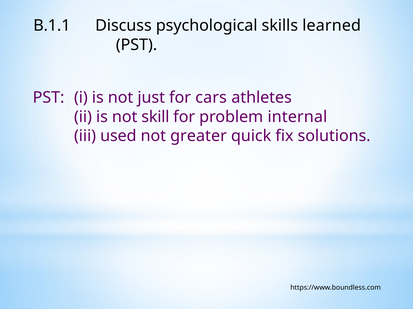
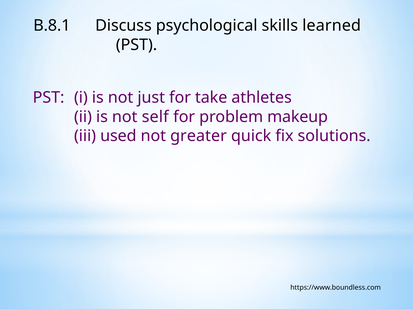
B.1.1: B.1.1 -> B.8.1 (52, 26)
cars: cars -> take (211, 98)
skill: skill -> self (155, 117)
internal: internal -> makeup (298, 117)
